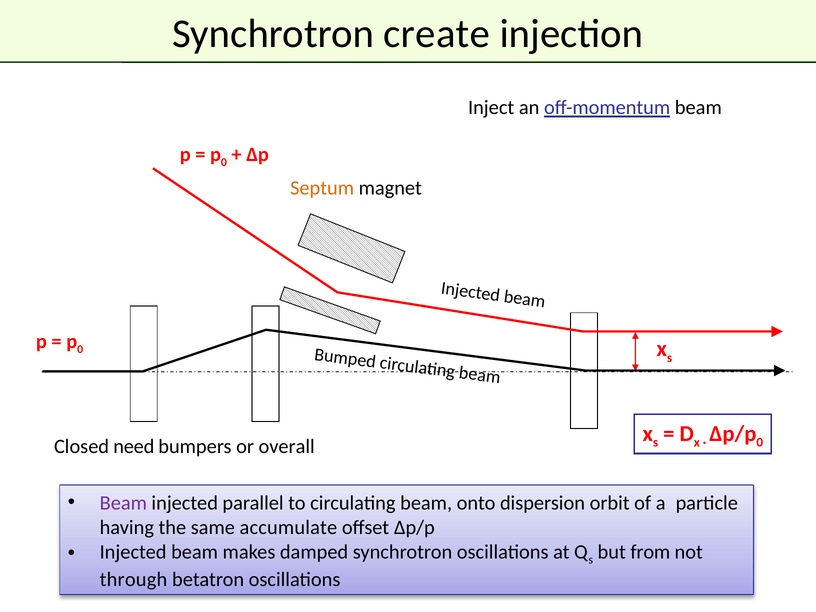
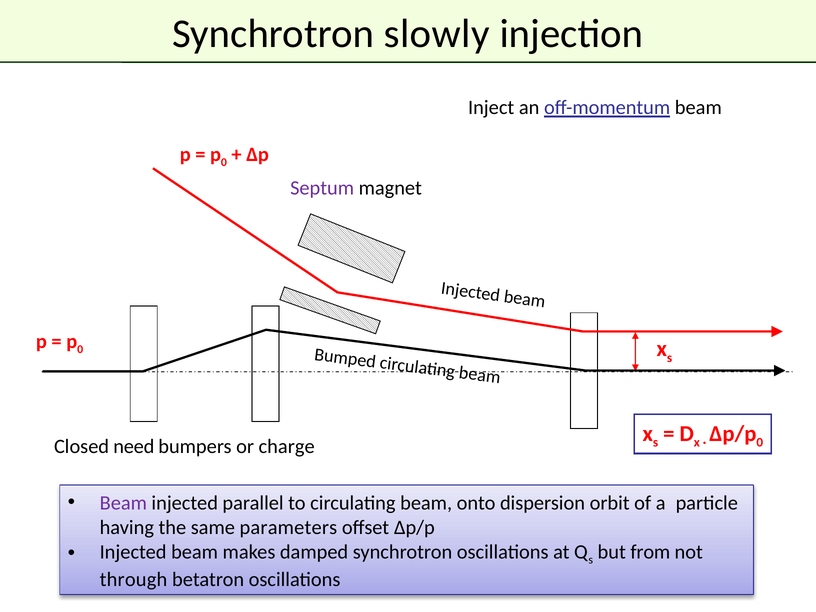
create: create -> slowly (437, 34)
Septum colour: orange -> purple (322, 188)
overall: overall -> charge (287, 447)
accumulate: accumulate -> parameters (288, 527)
